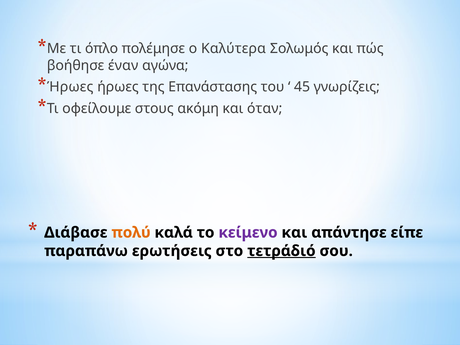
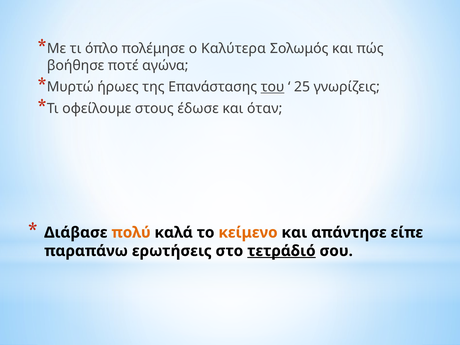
έναν: έναν -> ποτέ (123, 65)
Ήρωες: Ήρωες -> Μυρτώ (70, 87)
του underline: none -> present (273, 87)
45: 45 -> 25 (302, 87)
ακόμη: ακόμη -> έδωσε (198, 109)
κείμενο colour: purple -> orange (248, 233)
